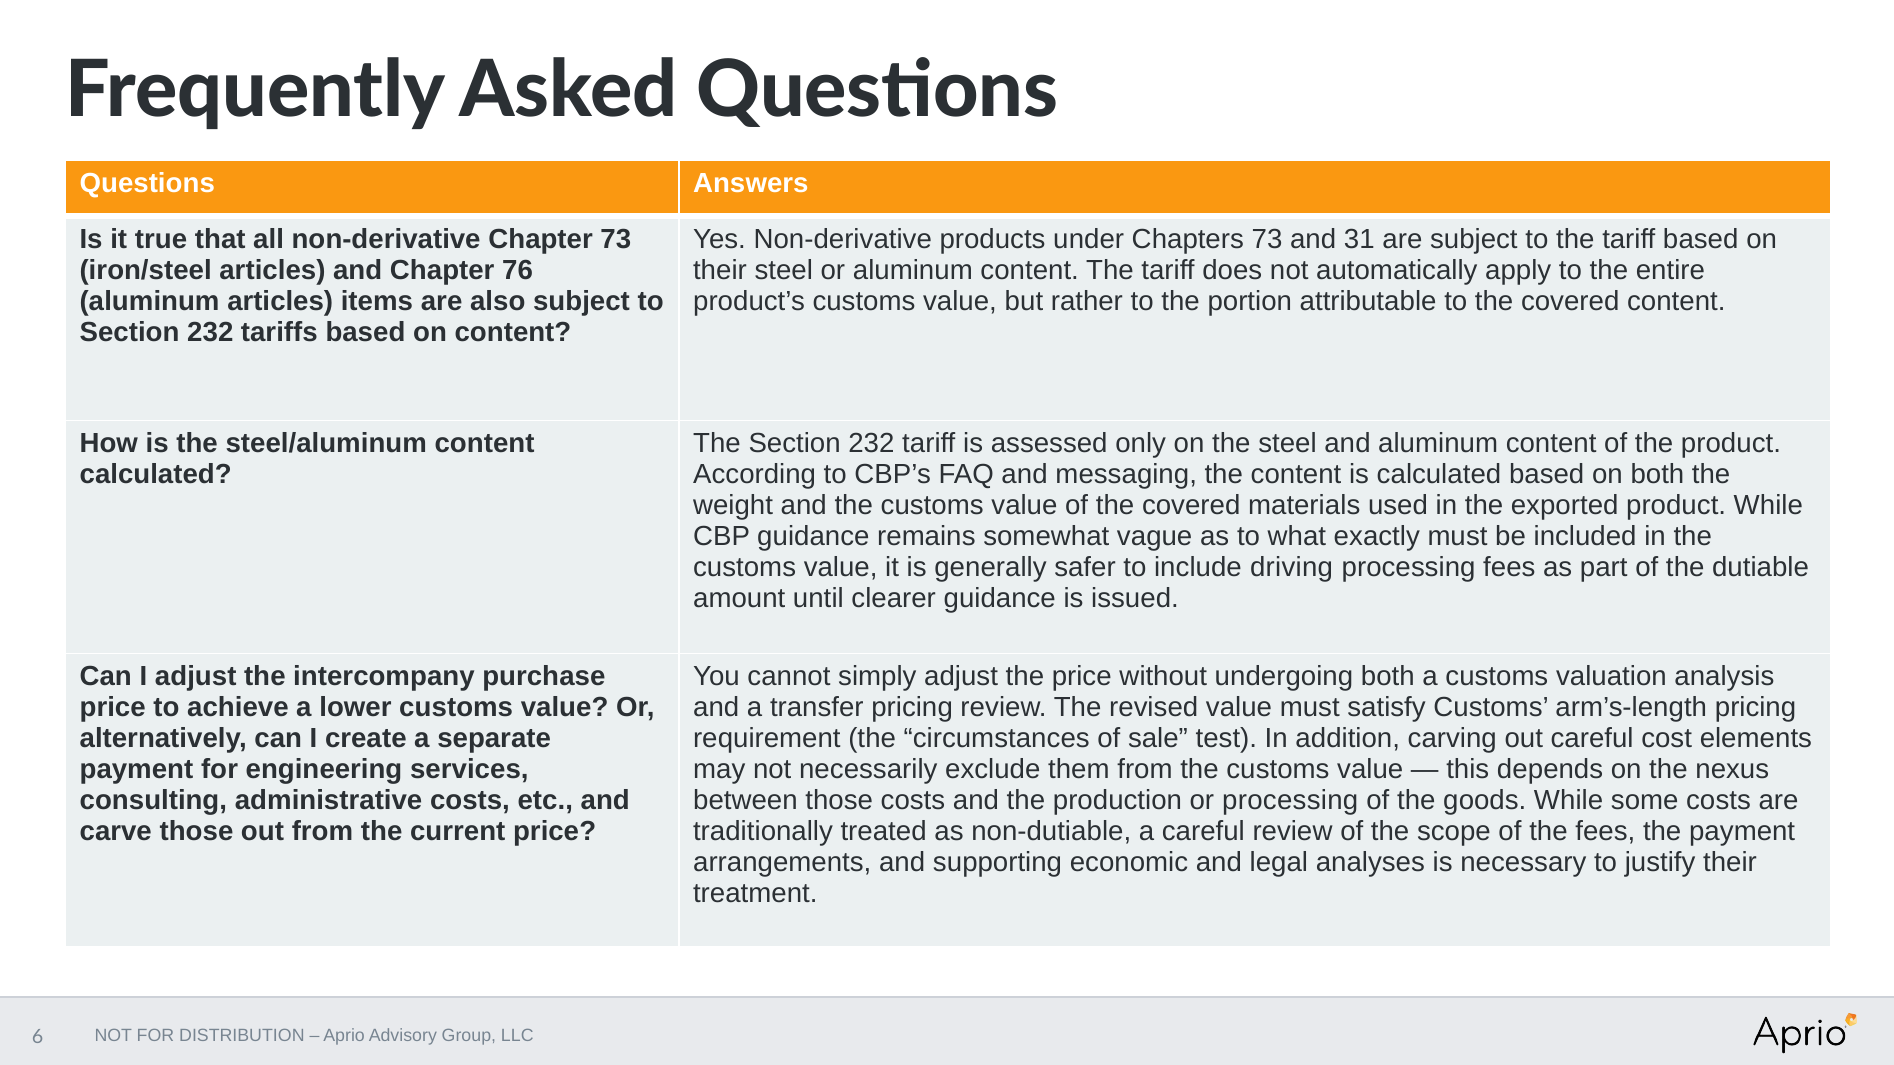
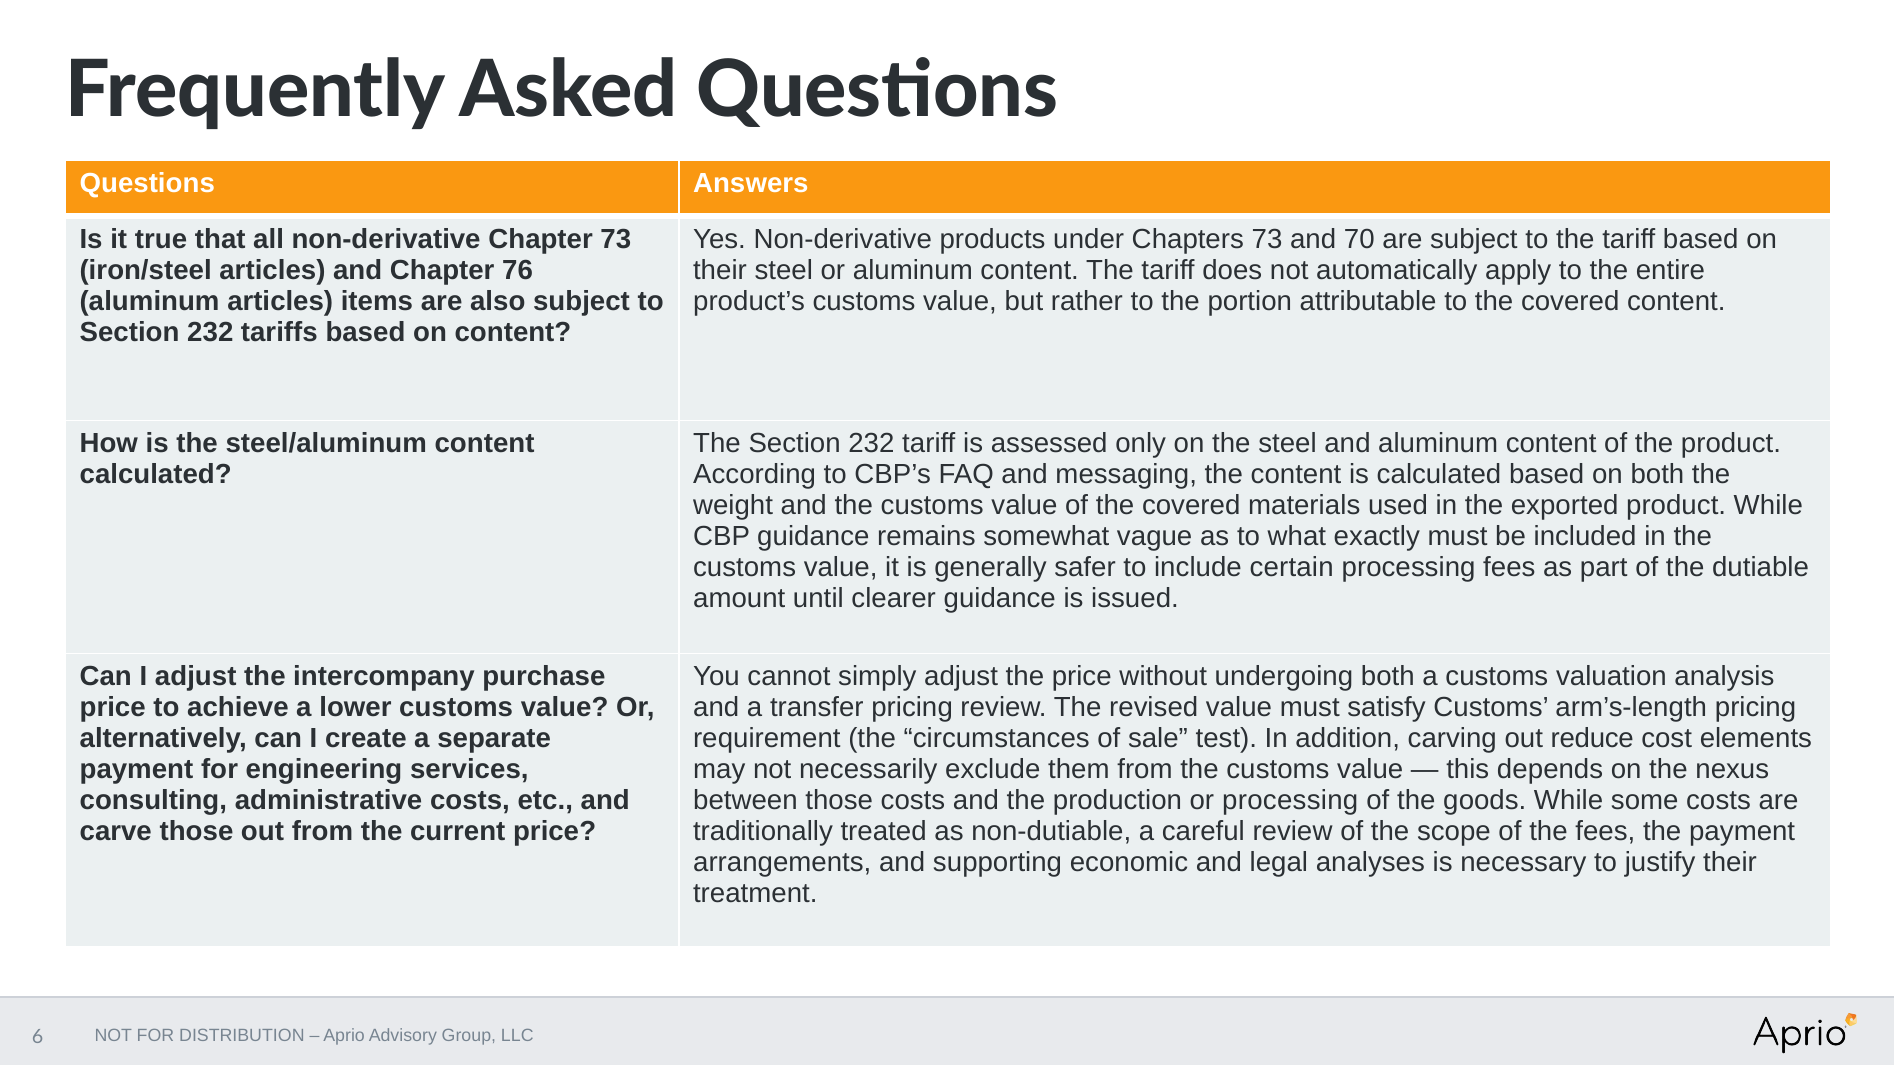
31: 31 -> 70 (1359, 239)
driving: driving -> certain (1292, 568)
out careful: careful -> reduce (1592, 739)
